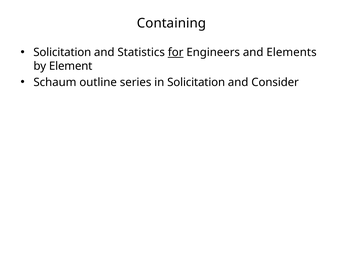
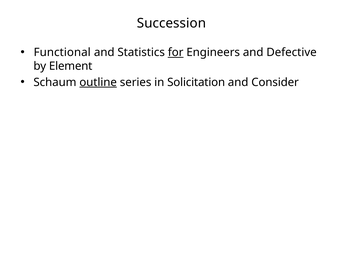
Containing: Containing -> Succession (171, 23)
Solicitation: Solicitation -> Functional (62, 52)
Elements: Elements -> Defective (292, 52)
outline underline: none -> present (98, 82)
